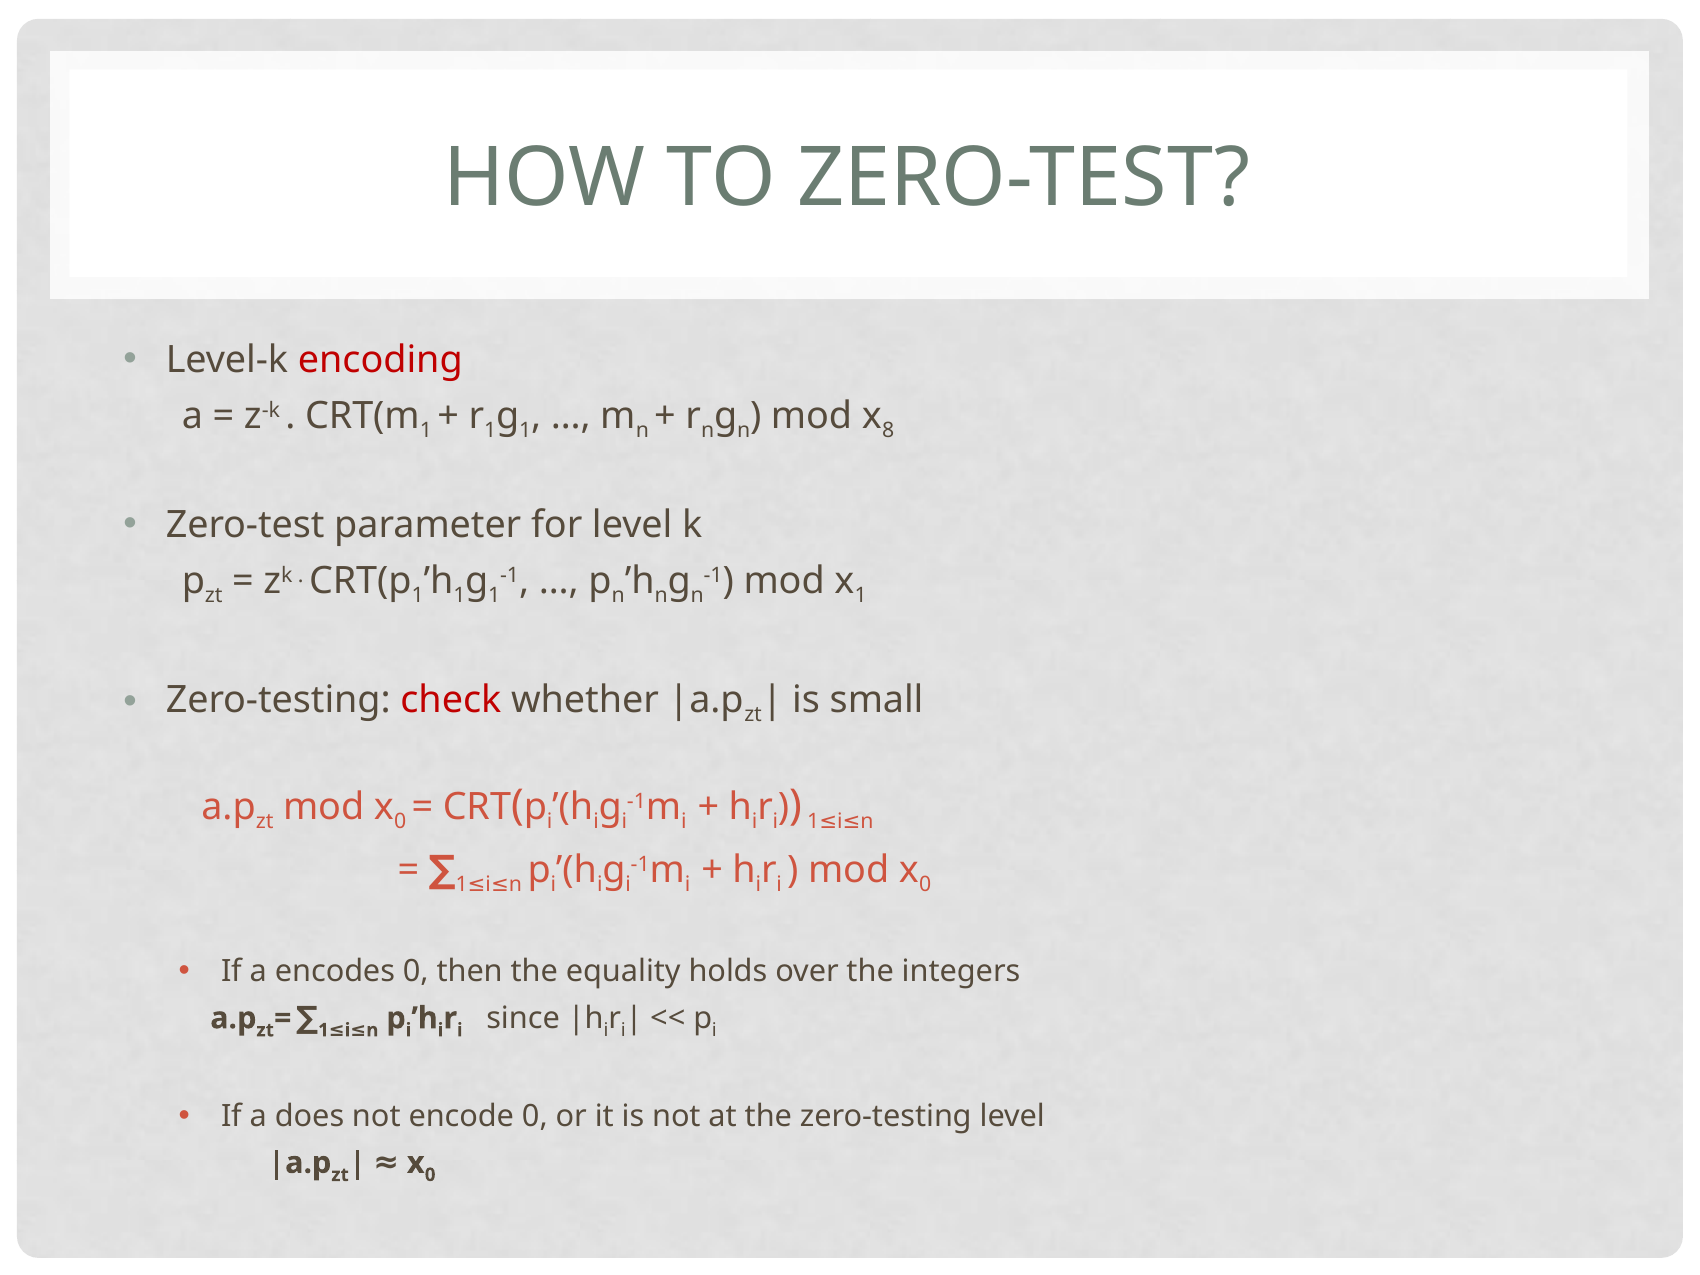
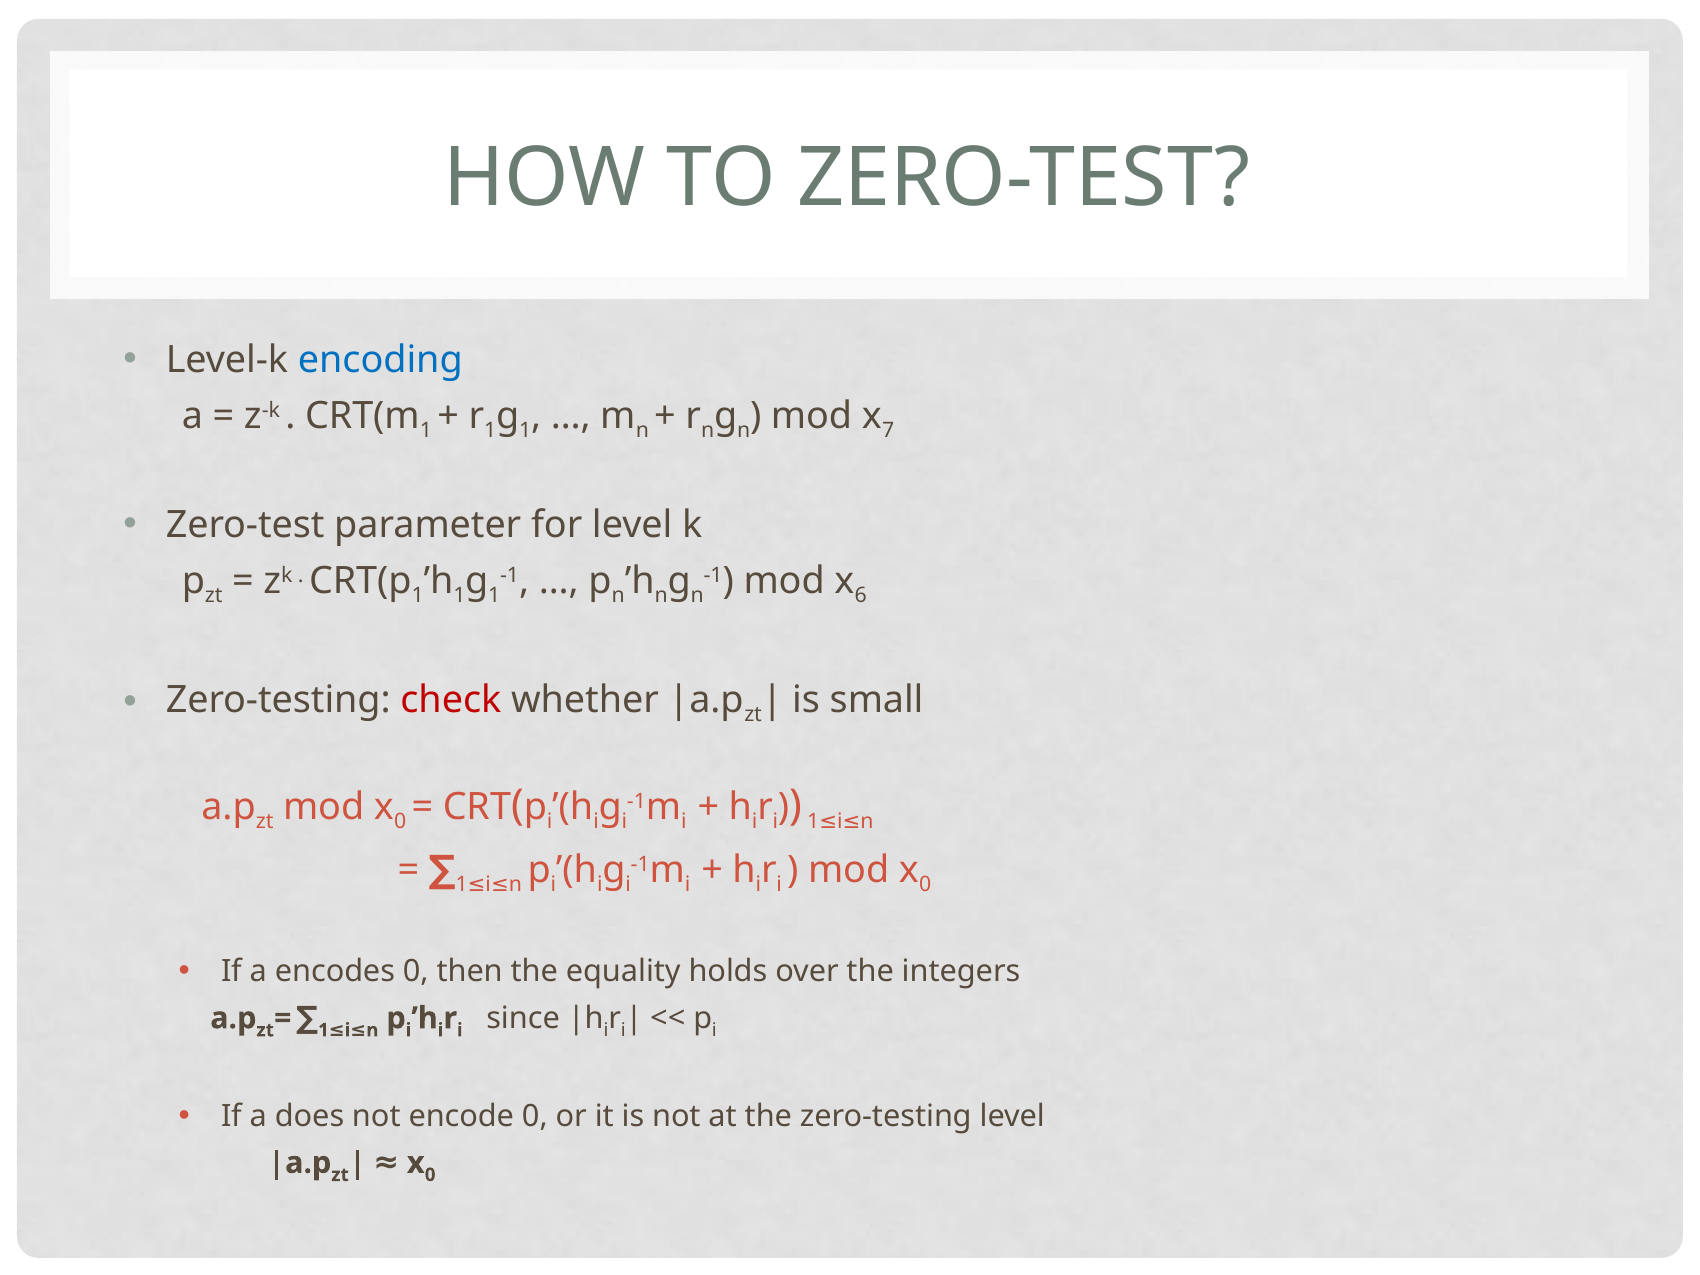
encoding colour: red -> blue (380, 360)
8: 8 -> 7 (888, 431)
1: 1 -> 6 (861, 596)
